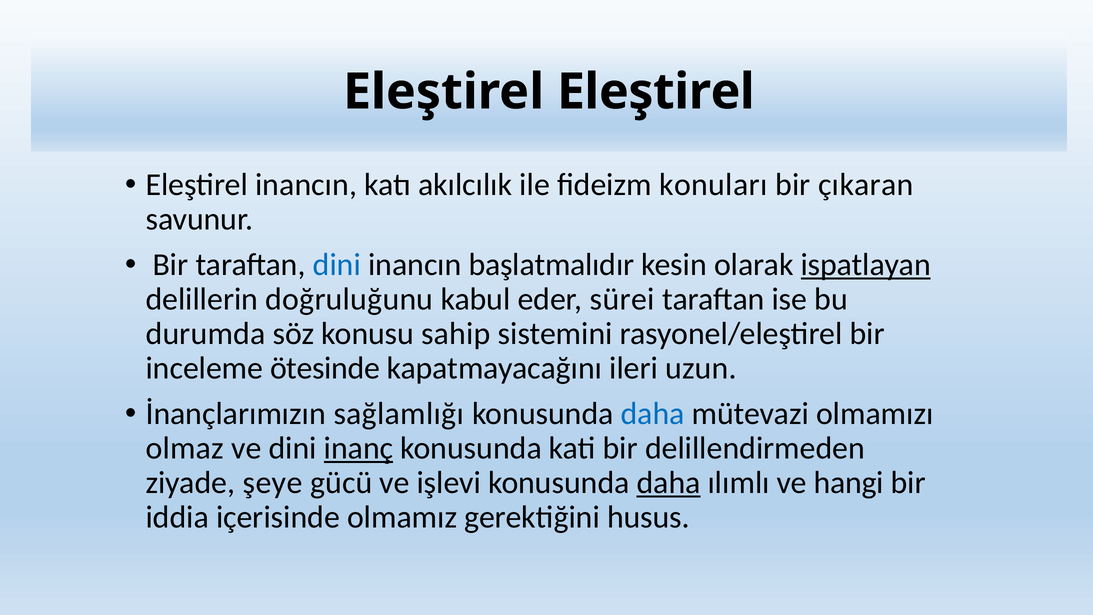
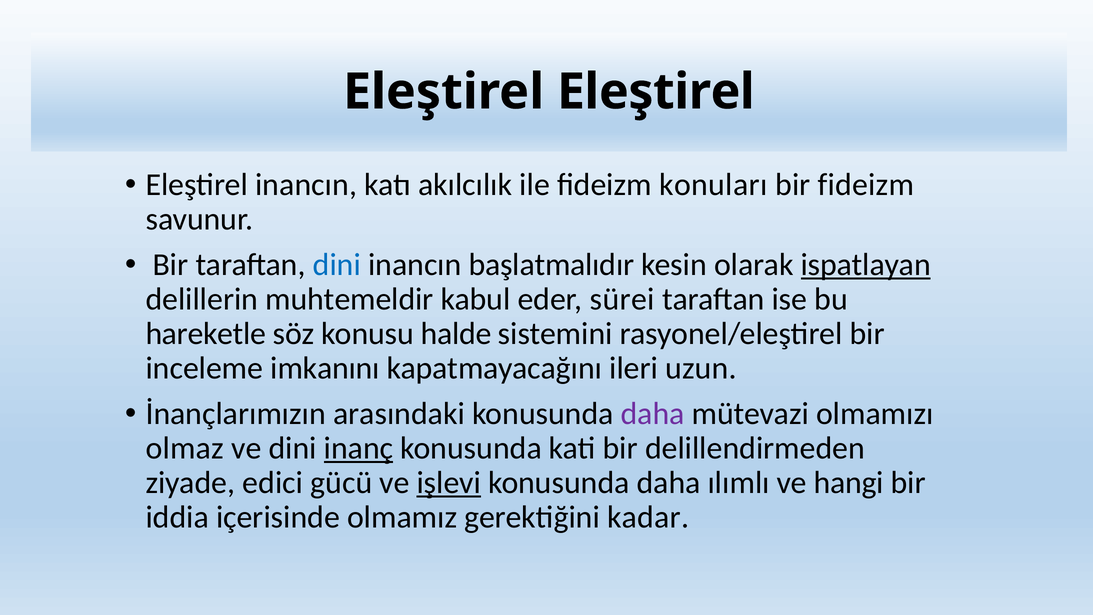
bir çıkaran: çıkaran -> fideizm (866, 185)
doğruluğunu: doğruluğunu -> muhtemeldir (349, 299)
durumda: durumda -> hareketle (206, 334)
sahip: sahip -> halde (456, 334)
ötesinde: ötesinde -> imkanını (325, 368)
sağlamlığı: sağlamlığı -> arasındaki (399, 414)
daha colour: blue -> purple (653, 414)
şeye: şeye -> edici (273, 482)
işlevi underline: none -> present (449, 482)
daha underline: present -> none (669, 482)
husus: husus -> kadar (648, 517)
